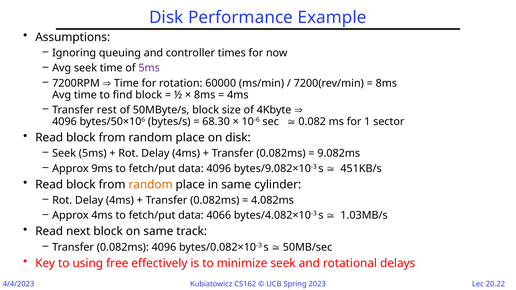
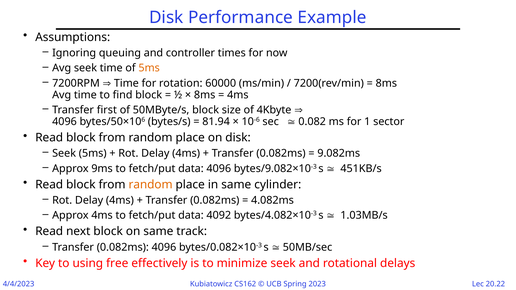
5ms colour: purple -> orange (149, 68)
rest: rest -> first (107, 110)
68.30: 68.30 -> 81.94 (216, 122)
4066: 4066 -> 4092 (219, 216)
